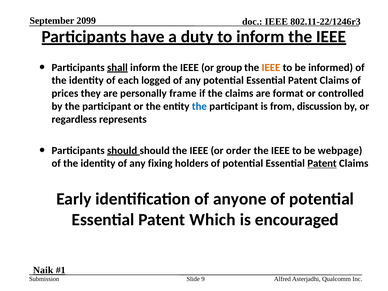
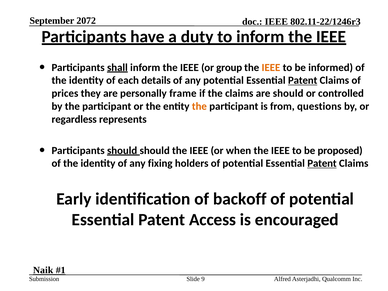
2099: 2099 -> 2072 (86, 21)
logged: logged -> details (156, 80)
Patent underline: none -> present (303, 80)
are format: format -> should (288, 93)
the colour: blue -> orange (199, 106)
discussion: discussion -> questions (319, 106)
order: order -> when (239, 150)
webpage: webpage -> proposed (340, 150)
anyone: anyone -> backoff (240, 199)
Which: Which -> Access (213, 220)
